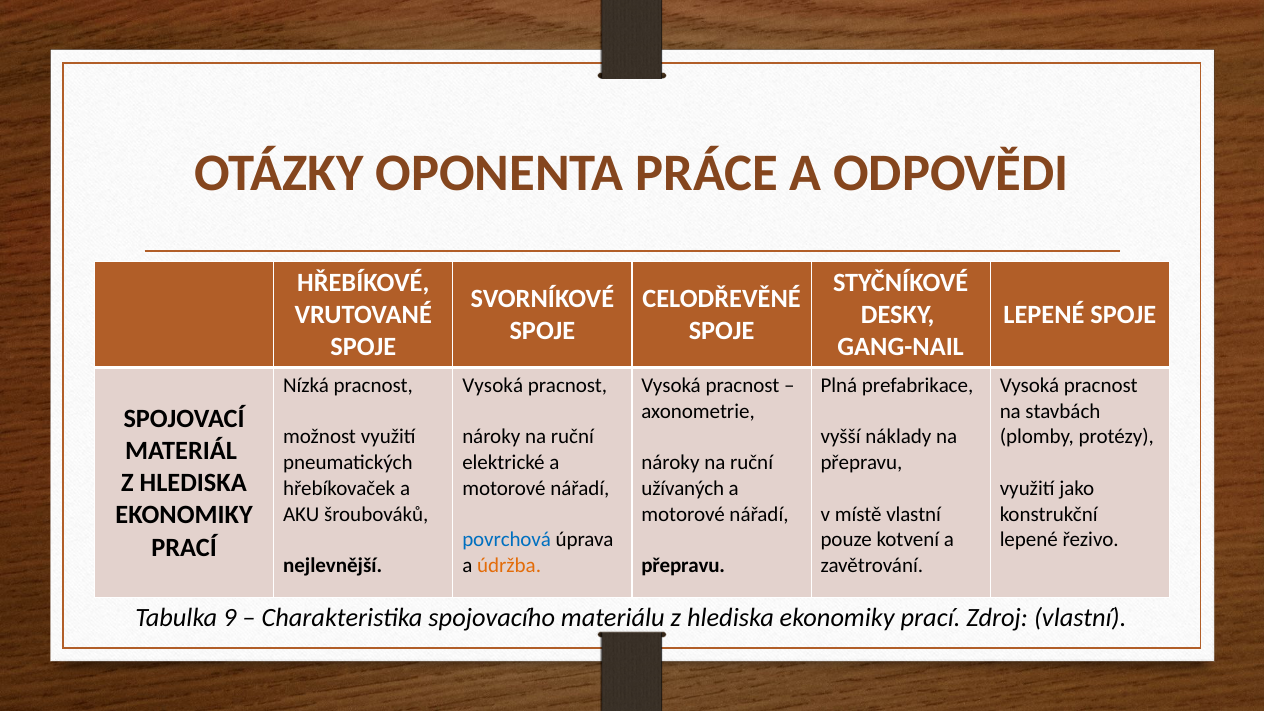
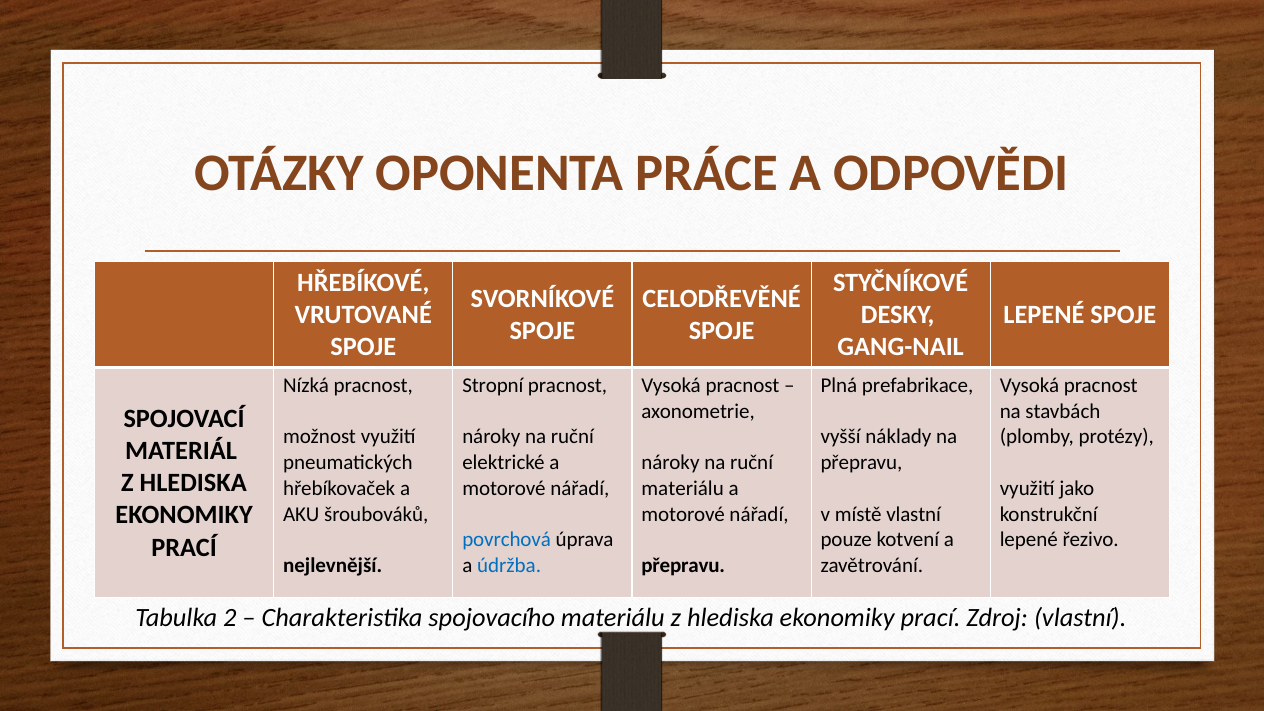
Vysoká: Vysoká -> Stropní (493, 385)
užívaných: užívaných -> materiálu (683, 489)
údržba colour: orange -> blue (509, 566)
9: 9 -> 2 (230, 618)
